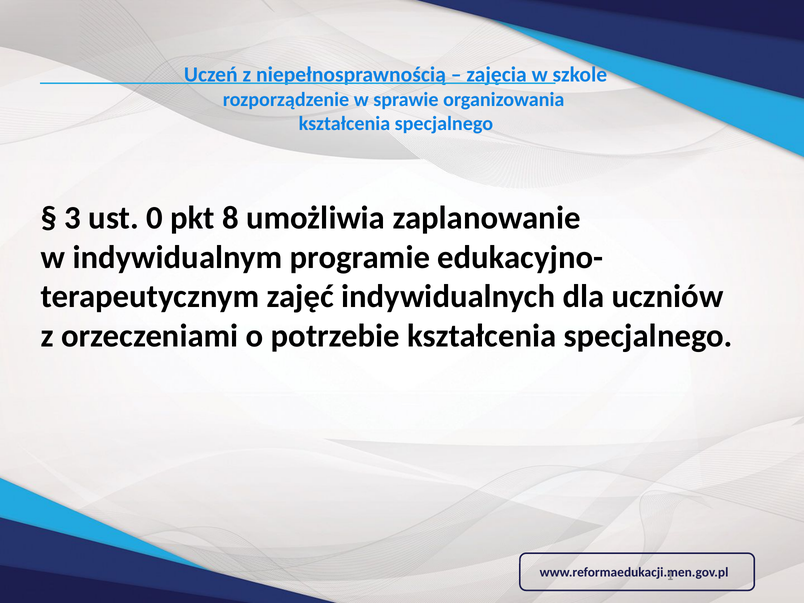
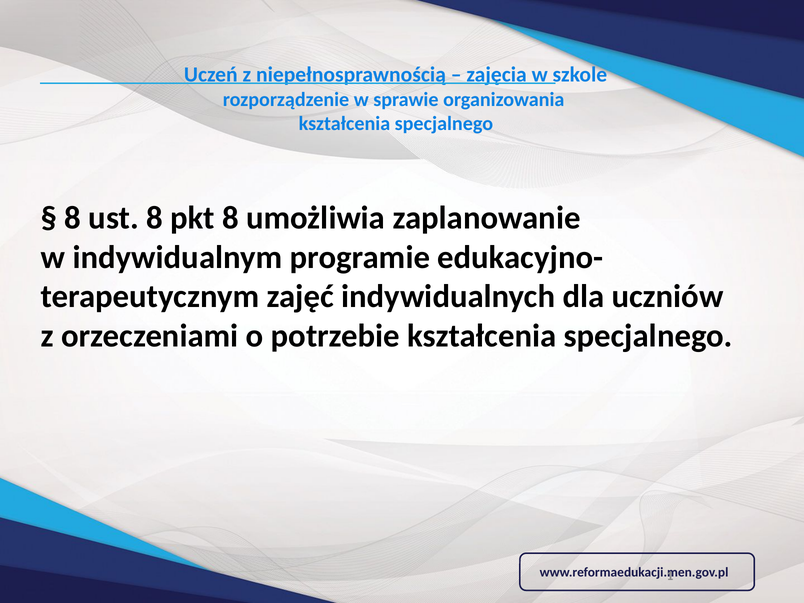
3: 3 -> 8 (73, 218)
ust 0: 0 -> 8 (155, 218)
